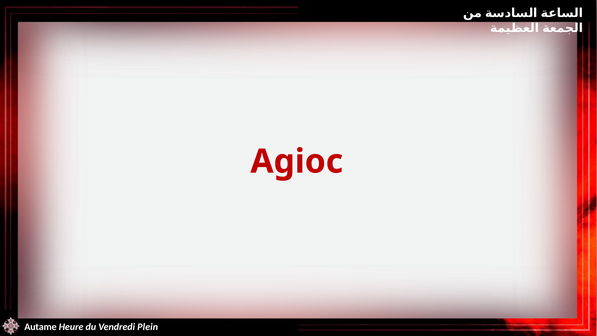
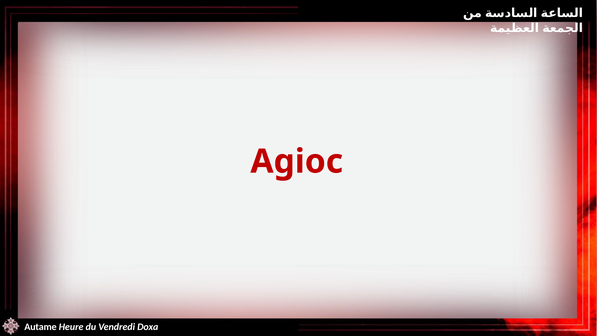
Plein: Plein -> Doxa (148, 327)
